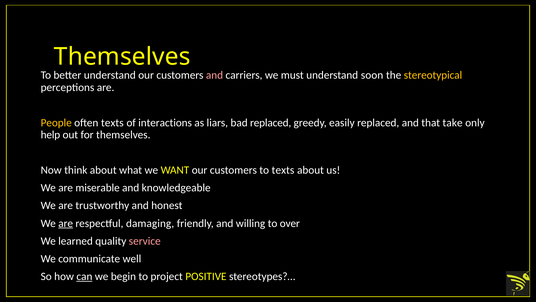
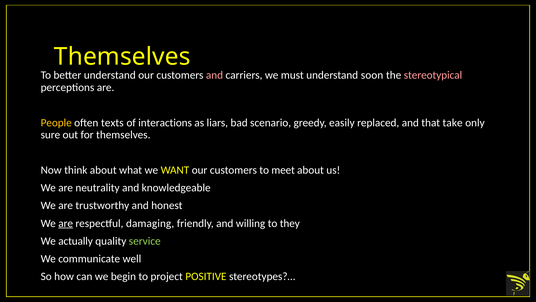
stereotypical colour: yellow -> pink (433, 75)
bad replaced: replaced -> scenario (271, 123)
help: help -> sure (50, 135)
to texts: texts -> meet (283, 170)
miserable: miserable -> neutrality (98, 188)
over: over -> they (290, 223)
learned: learned -> actually (76, 241)
service colour: pink -> light green (145, 241)
can underline: present -> none (84, 276)
